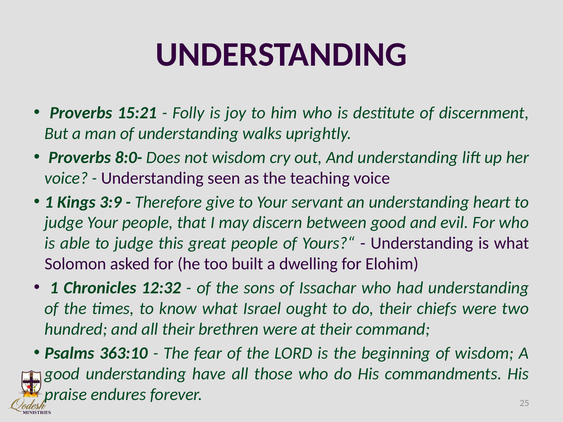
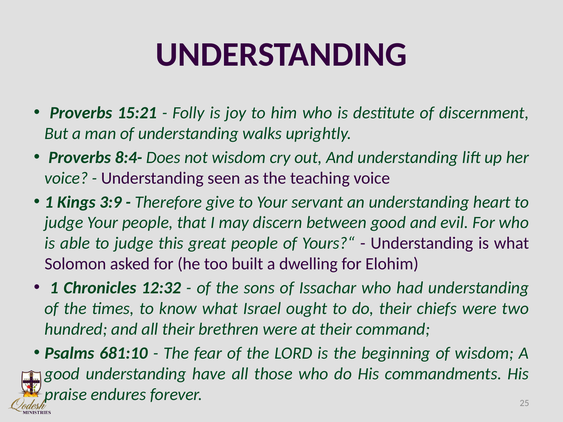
8:0-: 8:0- -> 8:4- (129, 158)
363:10: 363:10 -> 681:10 (124, 353)
